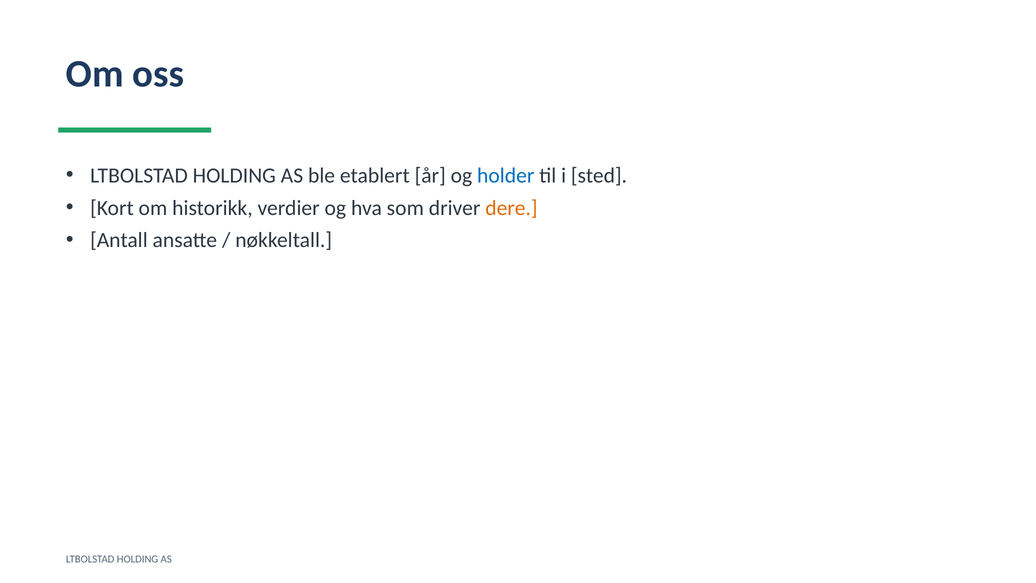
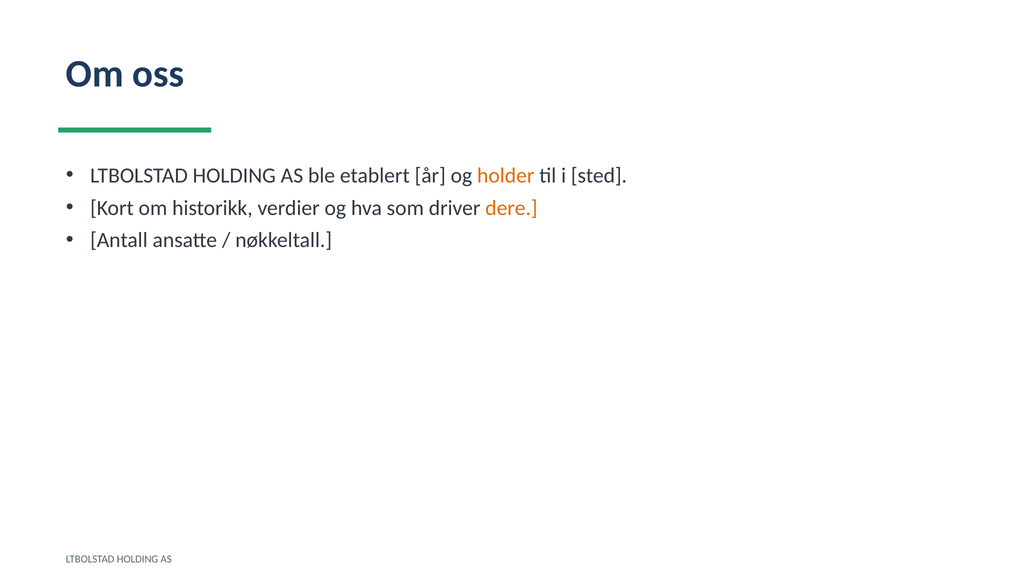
holder colour: blue -> orange (506, 175)
